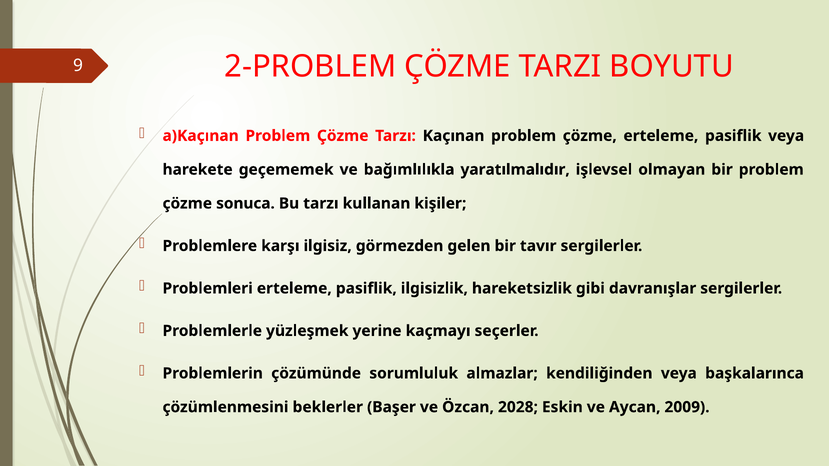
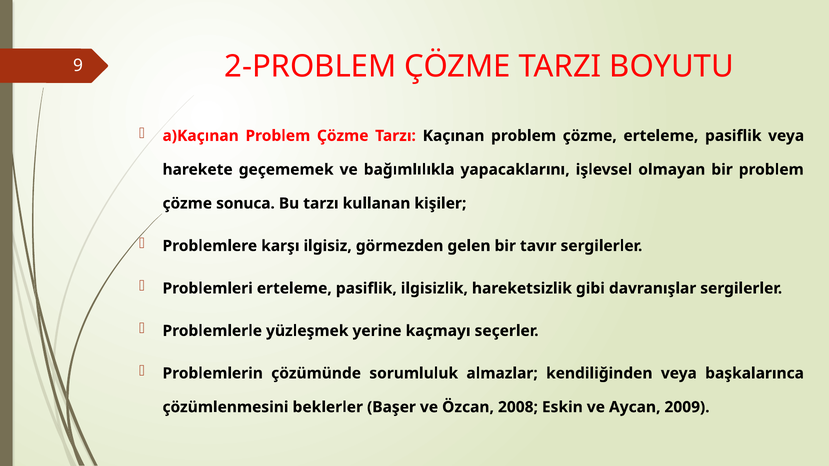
yaratılmalıdır: yaratılmalıdır -> yapacaklarını (515, 170)
2028: 2028 -> 2008 (518, 407)
